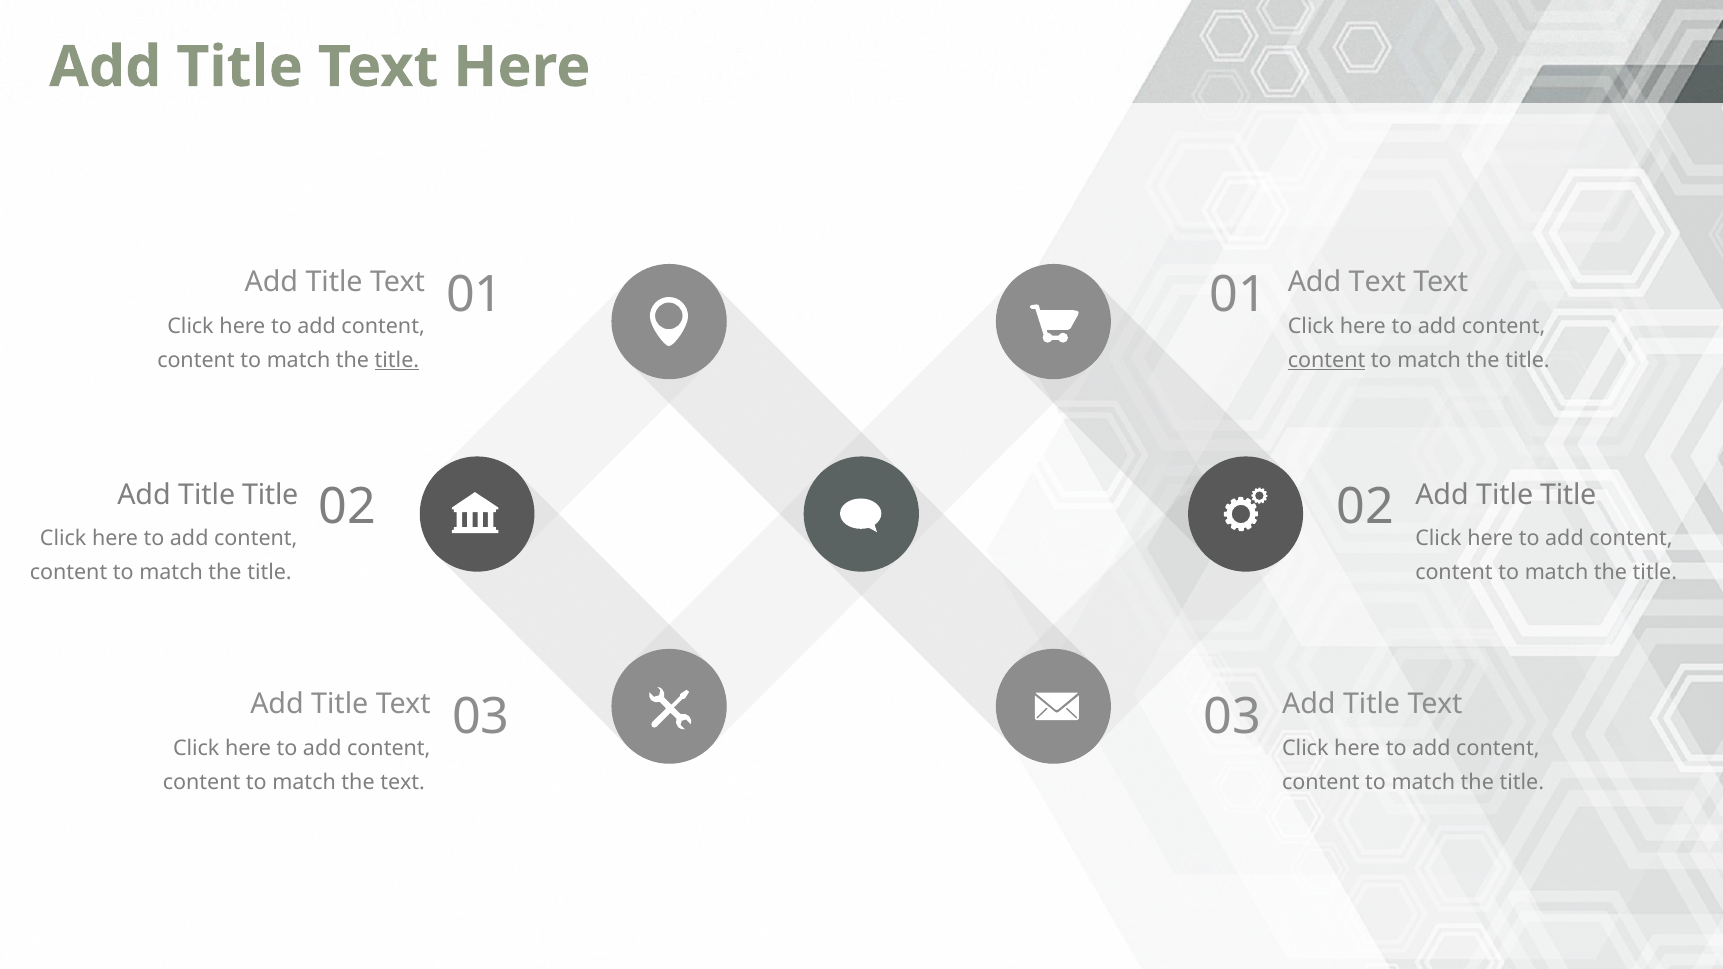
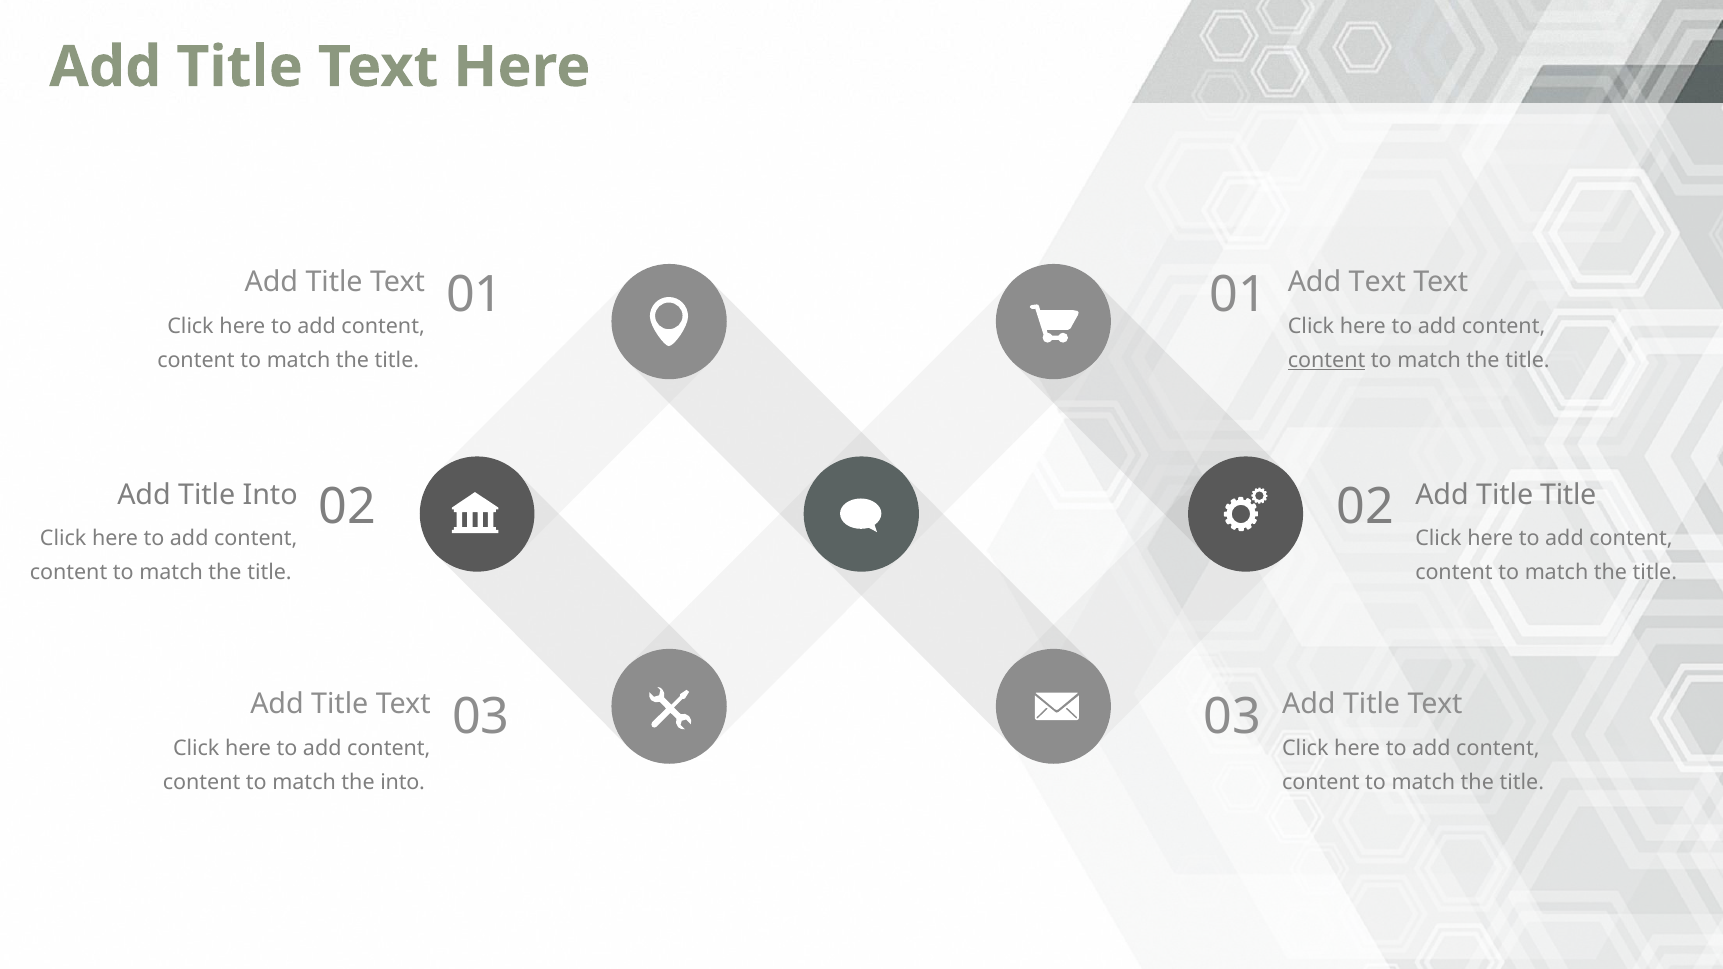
title underline: present -> none (397, 360)
Title: Title -> Into (270, 495)
the text: text -> into (403, 782)
